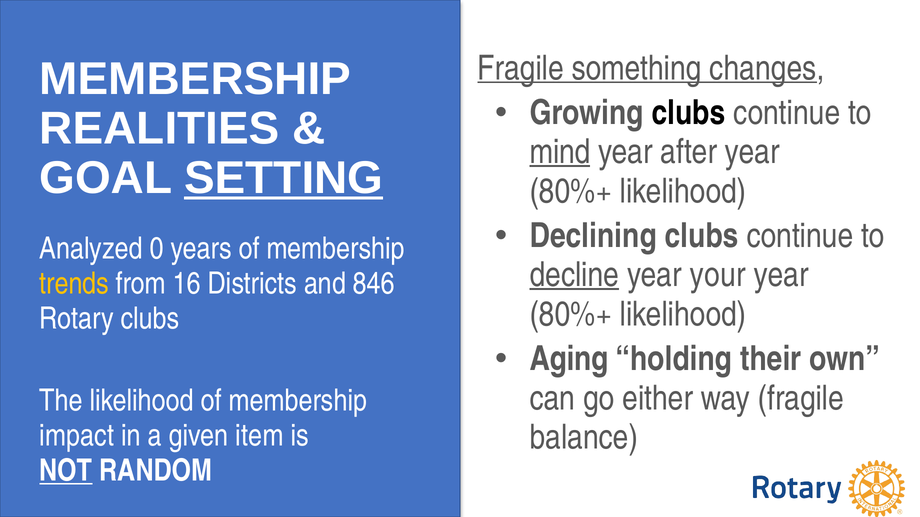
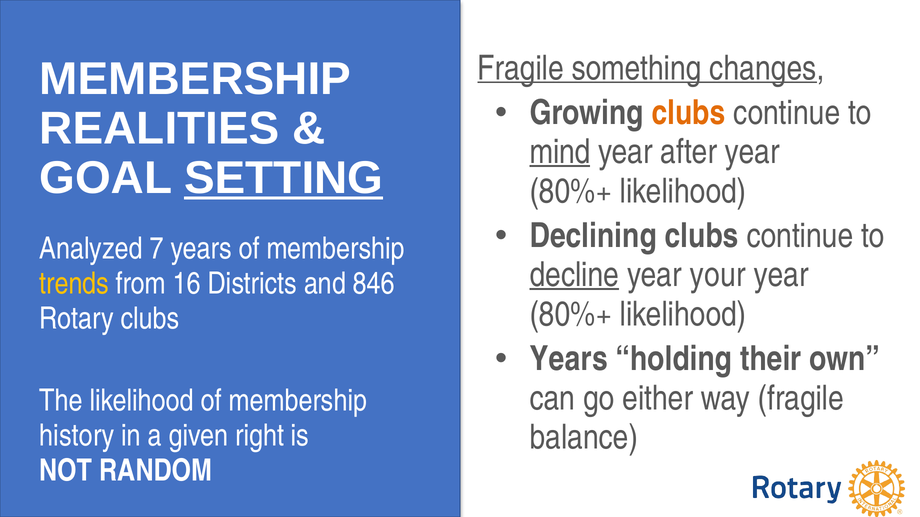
clubs colour: black -> orange (689, 113)
0: 0 -> 7 (157, 249)
Aging: Aging -> Years (569, 359)
impact: impact -> history (77, 436)
item: item -> right (260, 436)
NOT underline: present -> none (66, 471)
